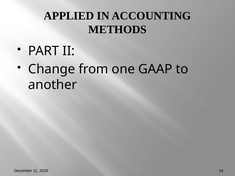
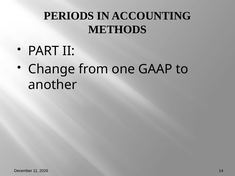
APPLIED: APPLIED -> PERIODS (69, 16)
